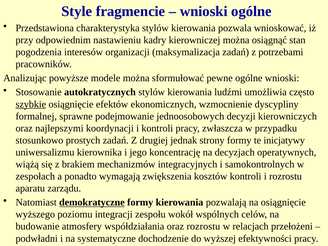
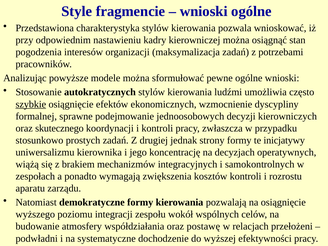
najlepszymi: najlepszymi -> skutecznego (59, 128)
demokratyczne underline: present -> none (92, 202)
oraz rozrostu: rozrostu -> postawę (203, 226)
